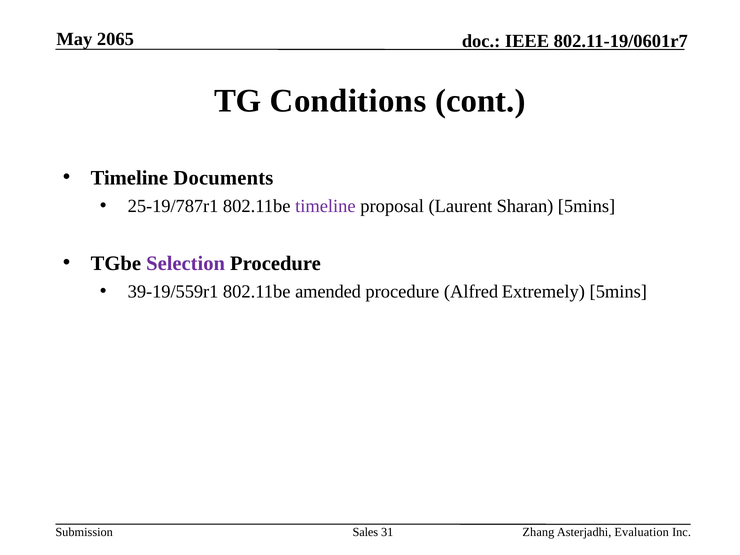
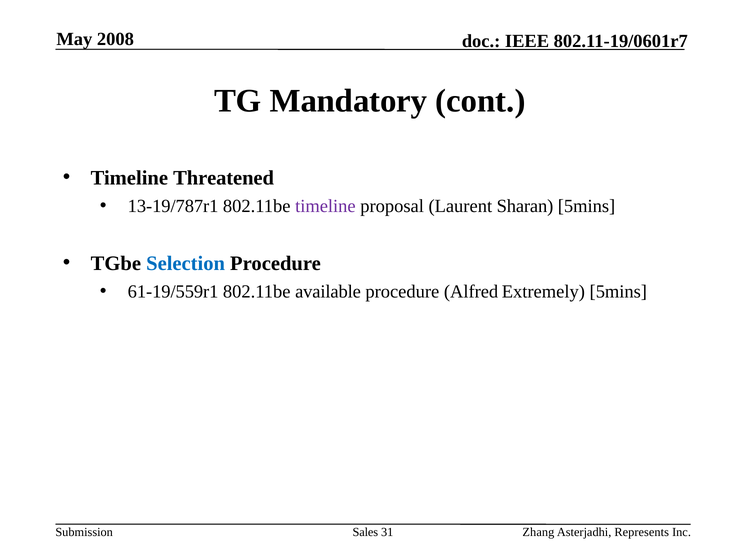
2065: 2065 -> 2008 (115, 39)
Conditions: Conditions -> Mandatory (348, 101)
Documents: Documents -> Threatened (224, 178)
25-19/787r1: 25-19/787r1 -> 13-19/787r1 (173, 206)
Selection colour: purple -> blue (186, 263)
39-19/559r1: 39-19/559r1 -> 61-19/559r1 (173, 292)
amended: amended -> available (328, 292)
Evaluation: Evaluation -> Represents (642, 532)
